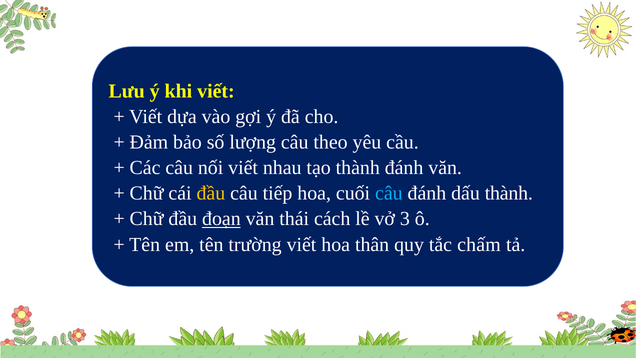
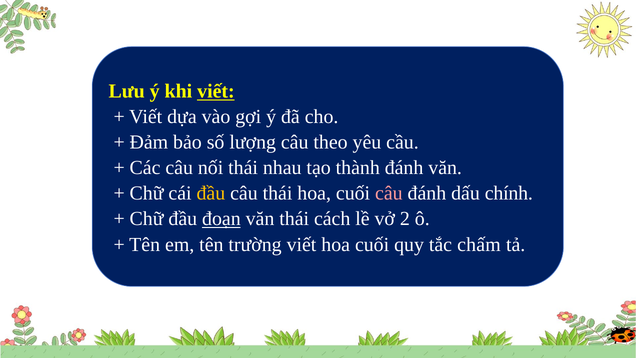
viết underline: none -> present (216, 91)
nối viết: viết -> thái (243, 168)
câu tiếp: tiếp -> thái (278, 193)
câu colour: light blue -> pink (389, 193)
dấu thành: thành -> chính (509, 193)
3: 3 -> 2 (405, 219)
viết hoa thân: thân -> cuối (372, 244)
